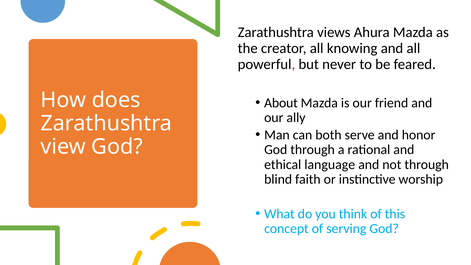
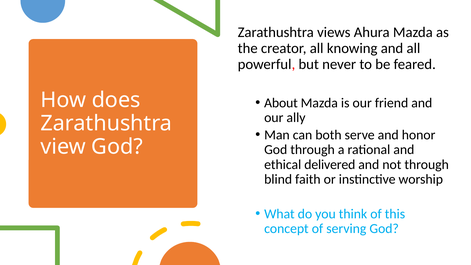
language: language -> delivered (330, 165)
